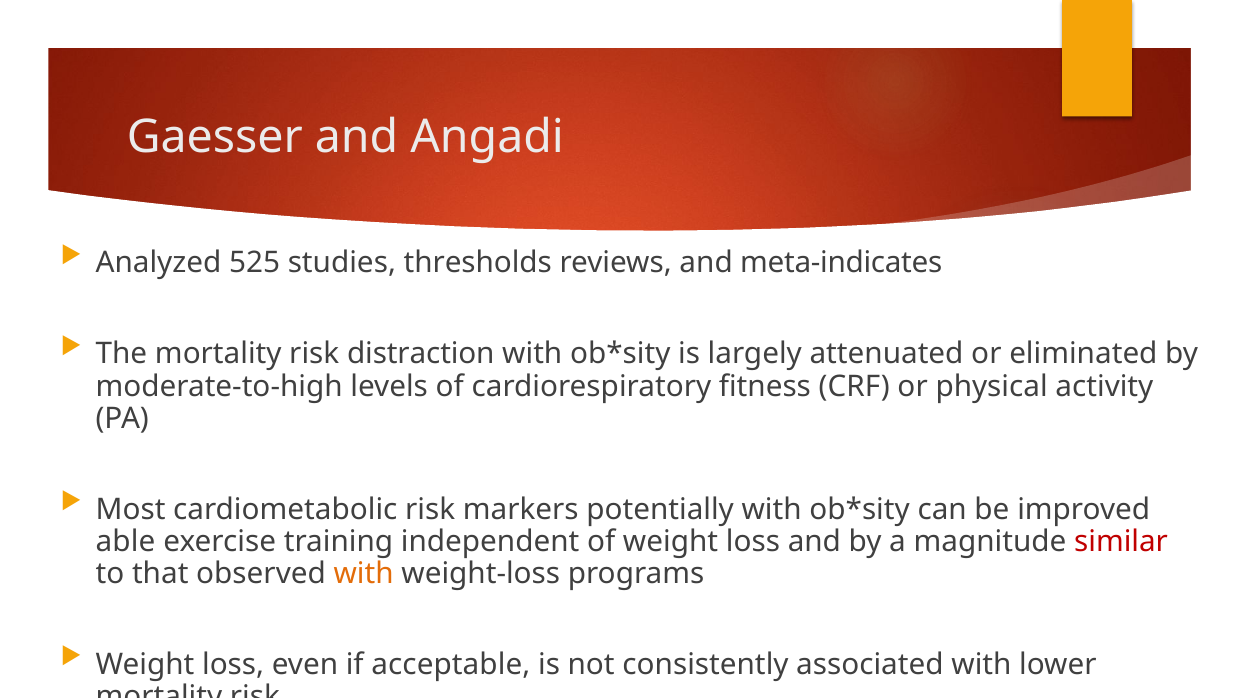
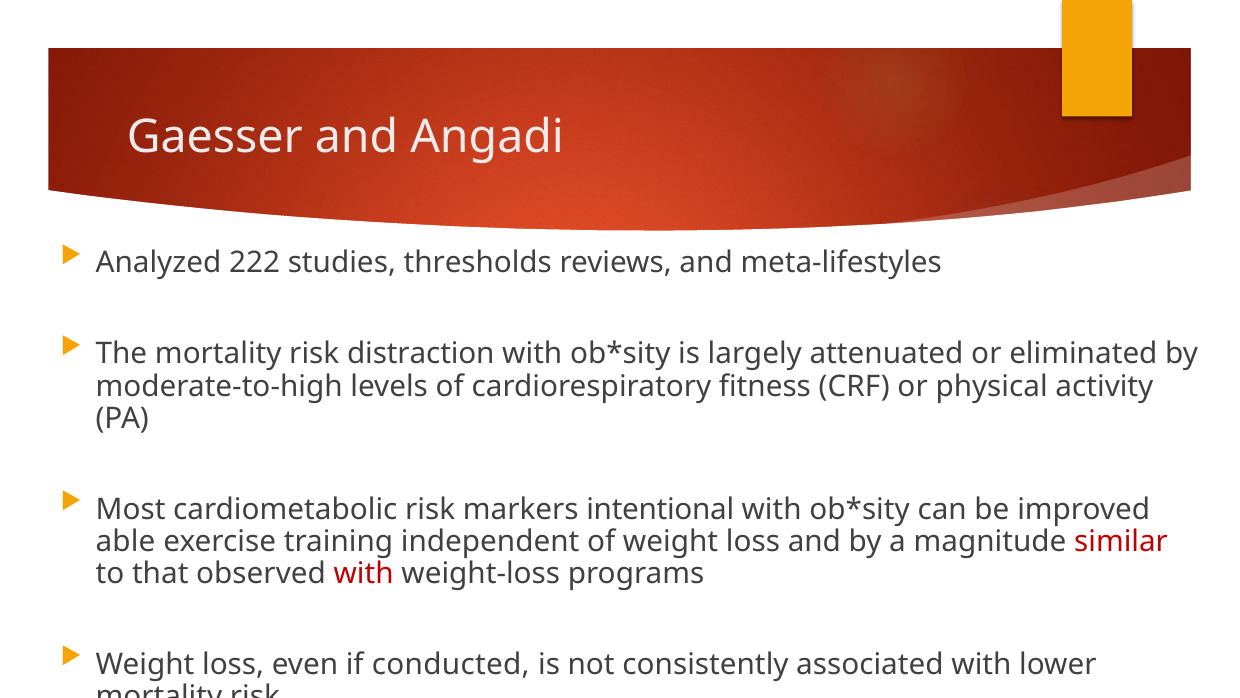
525: 525 -> 222 (255, 263)
meta-indicates: meta-indicates -> meta-lifestyles (841, 263)
potentially: potentially -> intentional (660, 509)
with colour: orange -> red (364, 573)
acceptable: acceptable -> conducted (451, 664)
